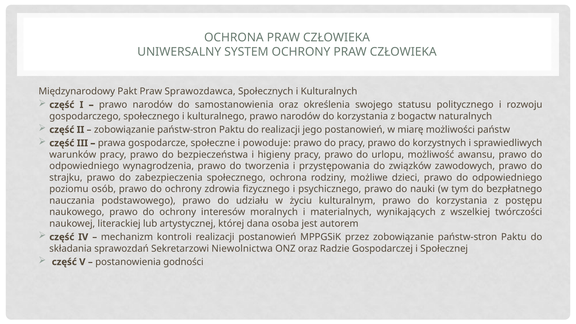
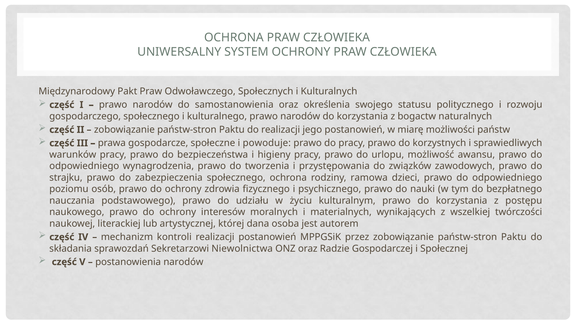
Sprawozdawca: Sprawozdawca -> Odwoławczego (200, 91)
możliwe: możliwe -> ramowa (369, 178)
postanowienia godności: godności -> narodów (183, 262)
